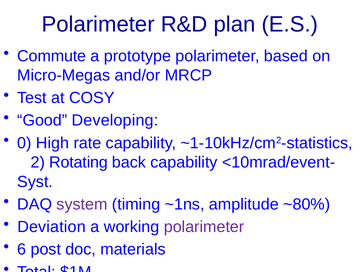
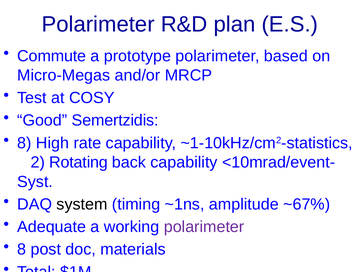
Developing: Developing -> Semertzidis (115, 120)
0: 0 -> 8 (24, 143)
system colour: purple -> black (82, 204)
~80%: ~80% -> ~67% (307, 204)
Deviation: Deviation -> Adequate (52, 226)
6: 6 -> 8 (22, 249)
